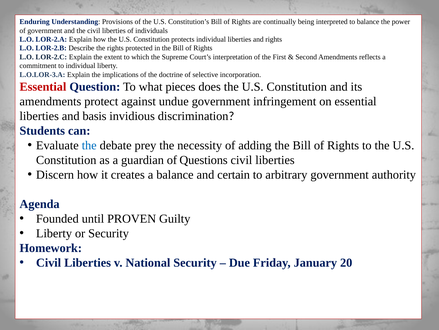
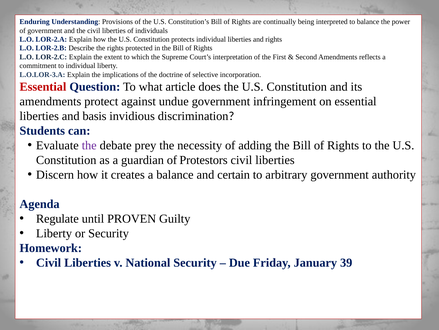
pieces: pieces -> article (181, 86)
the colour: blue -> purple (89, 145)
Questions: Questions -> Protestors (204, 160)
Founded: Founded -> Regulate (57, 218)
20: 20 -> 39 (346, 262)
